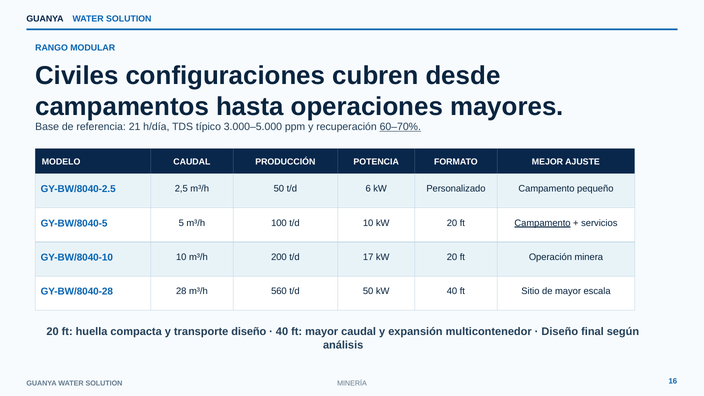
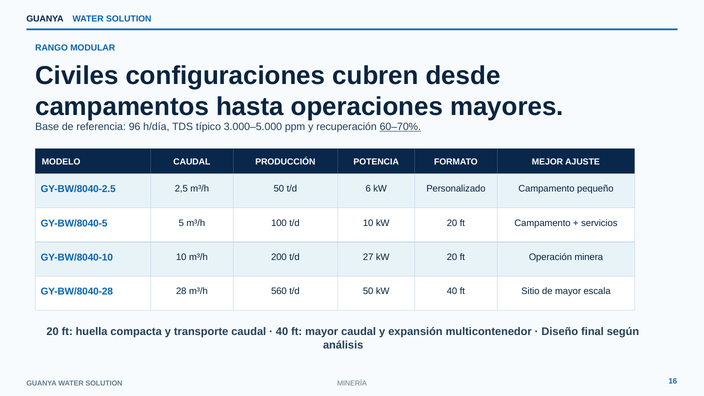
21: 21 -> 96 (135, 127)
Campamento underline: present -> none (543, 223)
17: 17 -> 27 (368, 257)
transporte diseño: diseño -> caudal (249, 332)
